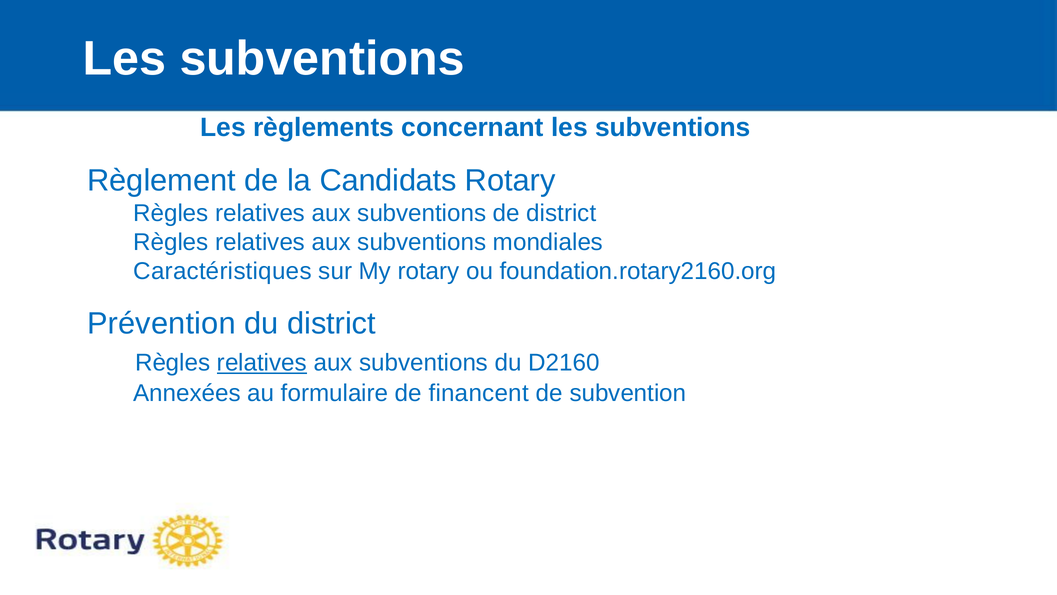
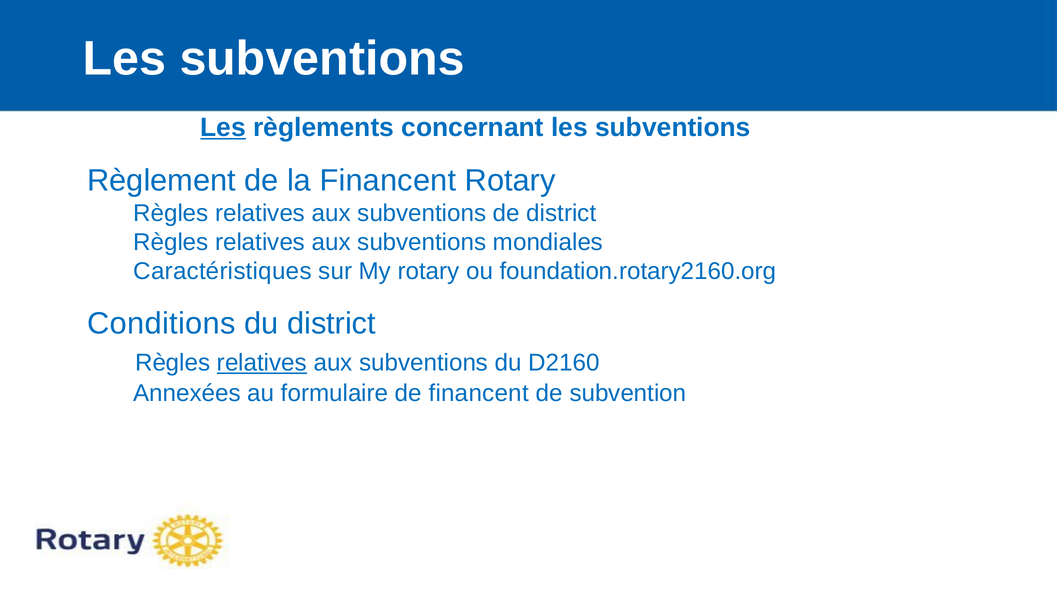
Les underline: none -> present (223, 127)
la Candidats: Candidats -> Financent (388, 180)
Prévention: Prévention -> Conditions (161, 323)
